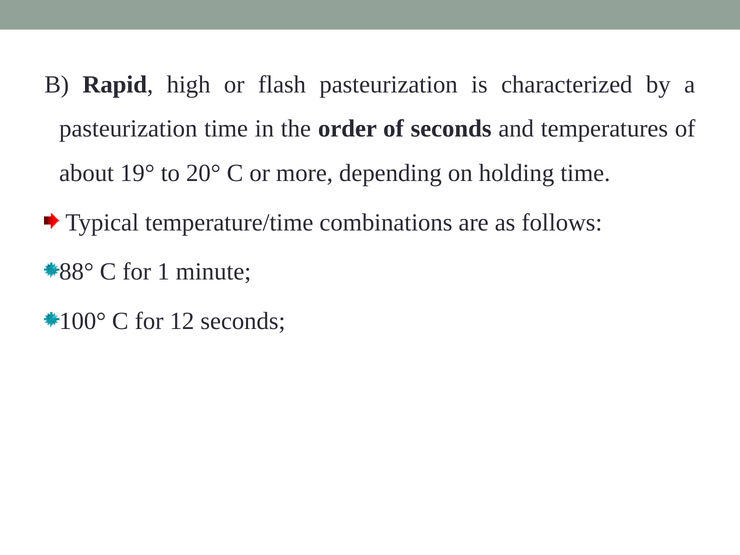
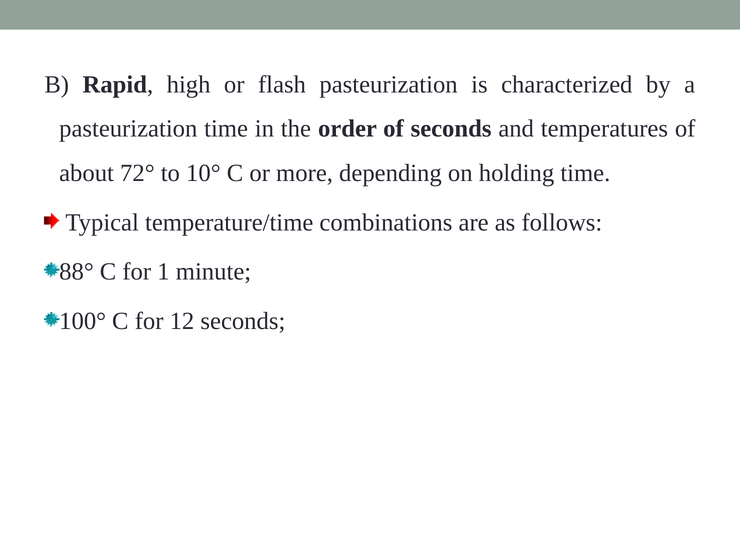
19°: 19° -> 72° (137, 173)
20°: 20° -> 10° (203, 173)
